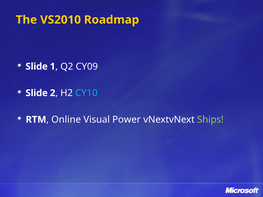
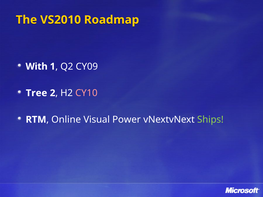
Slide: Slide -> With (37, 67)
Slide: Slide -> Tree (37, 93)
CY10 colour: light blue -> pink (86, 93)
